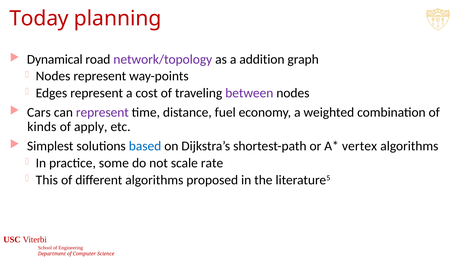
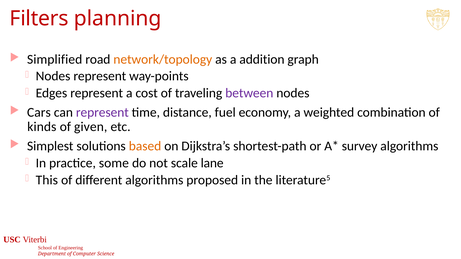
Today: Today -> Filters (39, 19)
Dynamical: Dynamical -> Simplified (55, 59)
network/topology colour: purple -> orange (163, 59)
apply: apply -> given (91, 127)
based colour: blue -> orange (145, 146)
vertex: vertex -> survey (360, 146)
rate: rate -> lane (212, 163)
